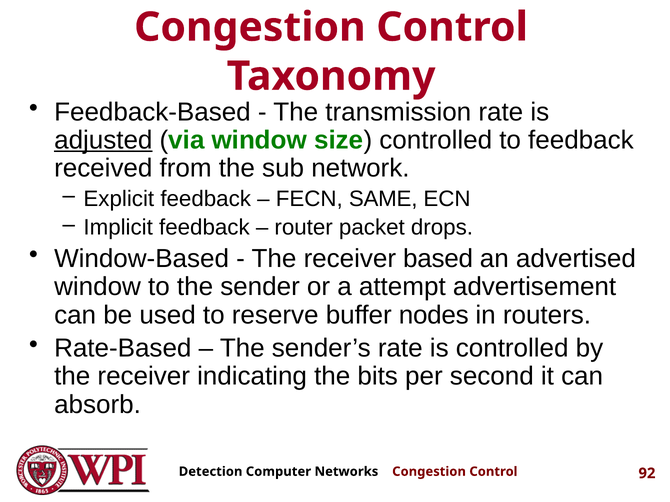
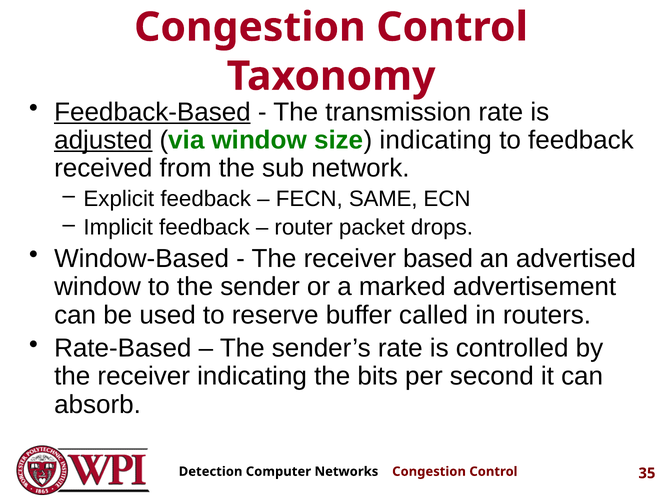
Feedback-Based underline: none -> present (152, 112)
size controlled: controlled -> indicating (436, 140)
attempt: attempt -> marked (402, 287)
nodes: nodes -> called (434, 315)
92: 92 -> 35 (647, 474)
